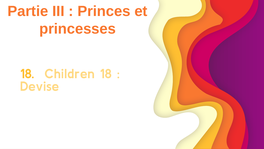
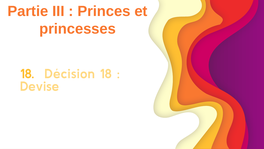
Children: Children -> Décision (70, 74)
